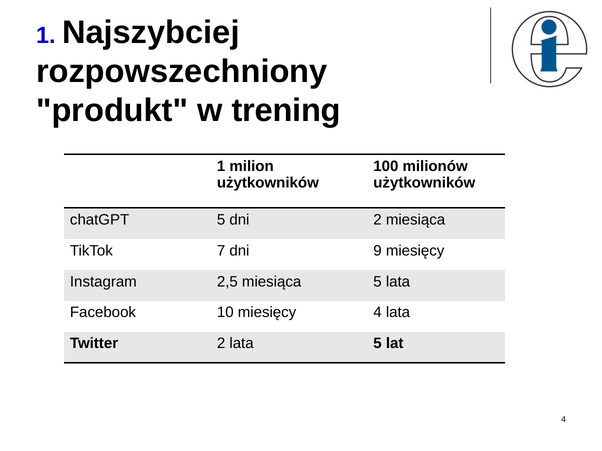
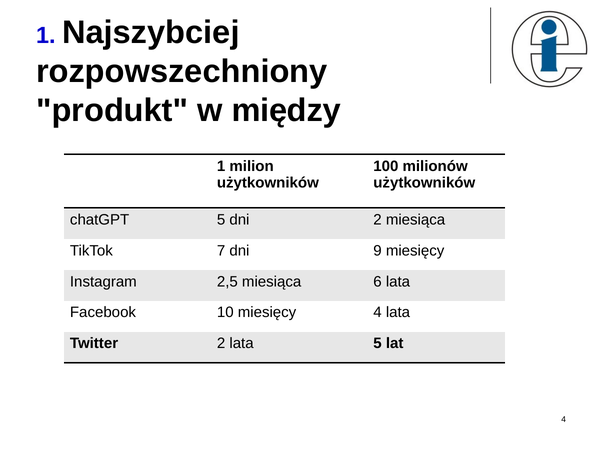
trening: trening -> między (286, 111)
miesiąca 5: 5 -> 6 (378, 282)
